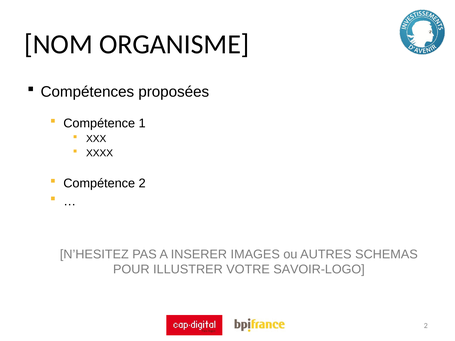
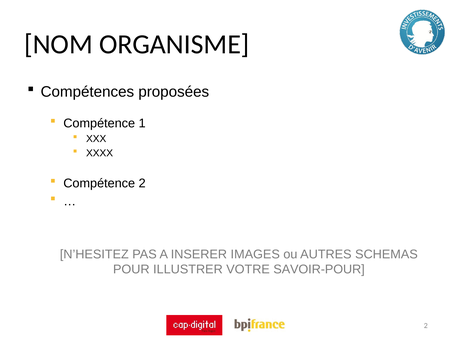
SAVOIR-LOGO: SAVOIR-LOGO -> SAVOIR-POUR (319, 270)
